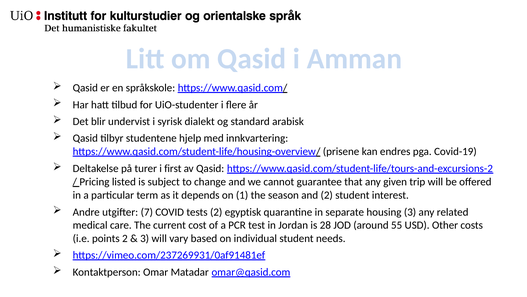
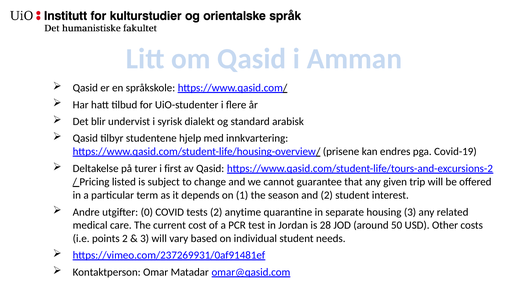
7: 7 -> 0 (147, 212)
egyptisk: egyptisk -> anytime (243, 212)
55: 55 -> 50 (397, 225)
